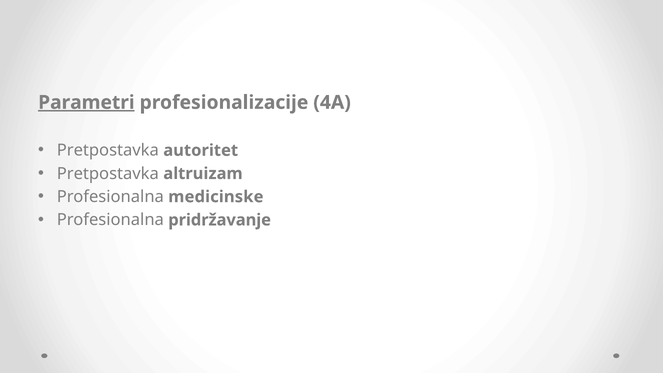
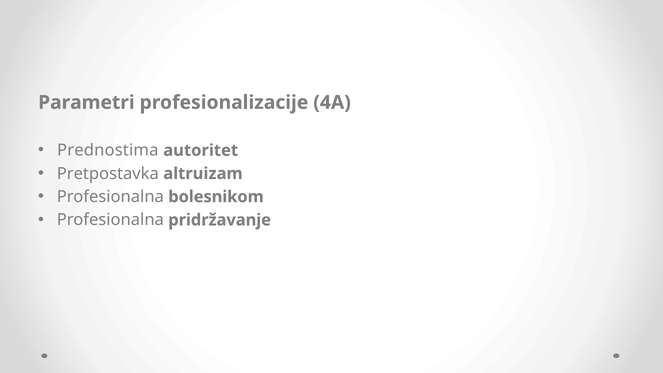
Parametri underline: present -> none (86, 102)
Pretpostavka: Pretpostavka -> Prednostima (108, 150)
medicinske: medicinske -> bolesnikom (216, 197)
